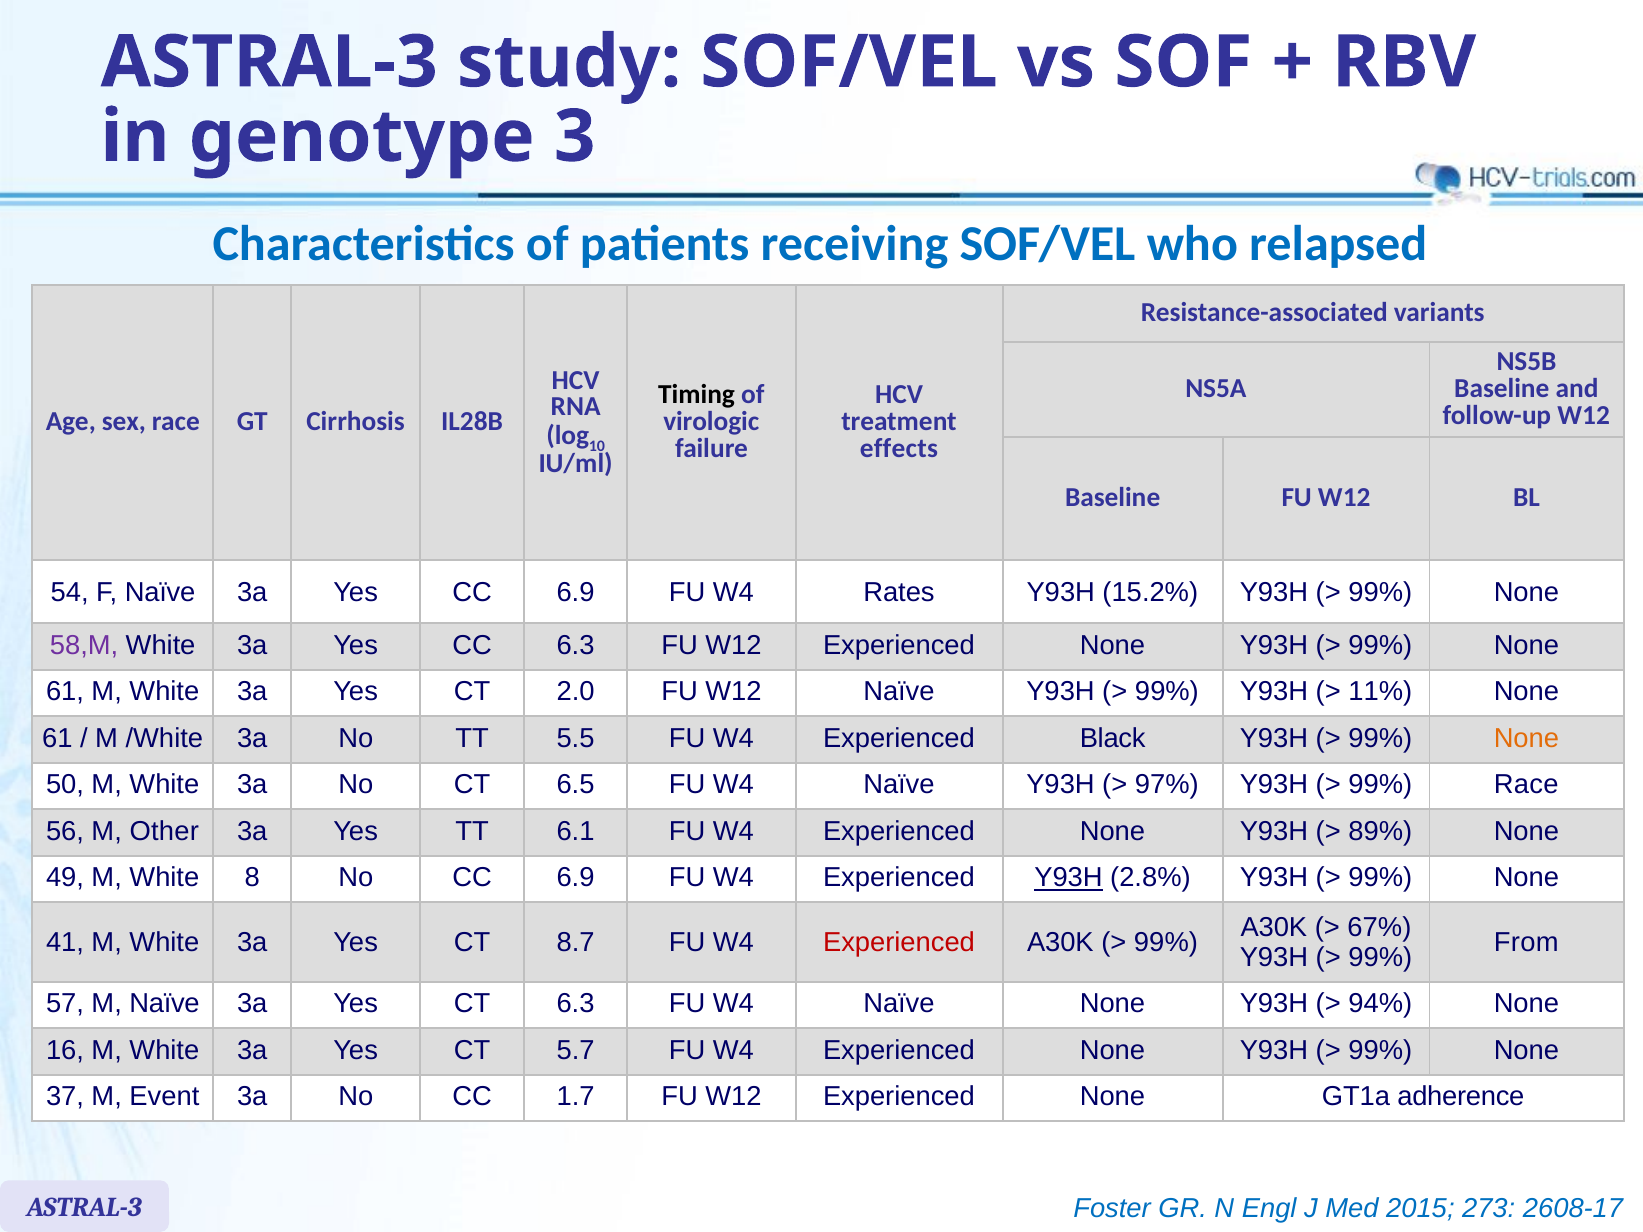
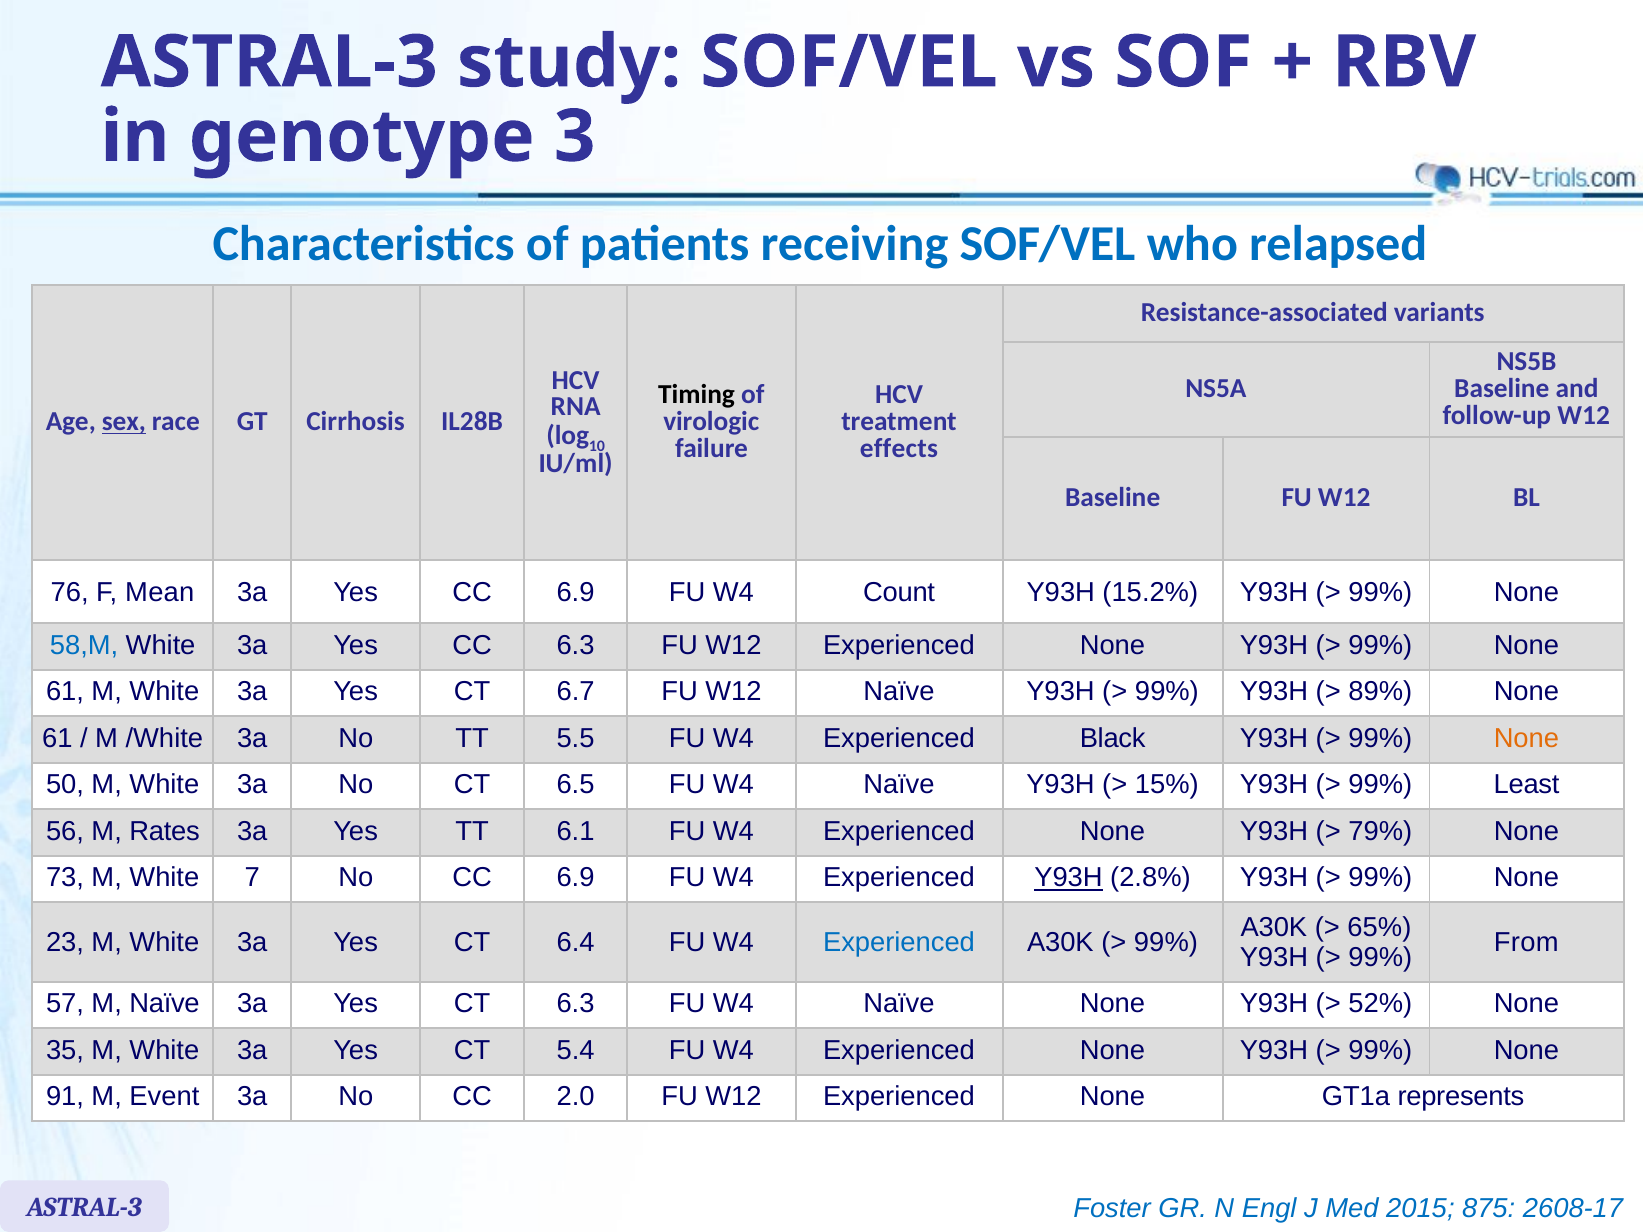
sex underline: none -> present (124, 422)
54: 54 -> 76 (70, 592)
F Naïve: Naïve -> Mean (160, 592)
Rates: Rates -> Count (899, 592)
58,M colour: purple -> blue (84, 646)
2.0: 2.0 -> 6.7 (576, 692)
11%: 11% -> 89% (1380, 692)
97%: 97% -> 15% (1167, 785)
99% Race: Race -> Least (1527, 785)
Other: Other -> Rates (165, 832)
89%: 89% -> 79% (1380, 832)
49: 49 -> 73 (65, 878)
8: 8 -> 7 (252, 878)
67%: 67% -> 65% (1379, 927)
41: 41 -> 23 (65, 943)
8.7: 8.7 -> 6.4 (576, 943)
Experienced colour: red -> blue (899, 943)
94%: 94% -> 52% (1380, 1004)
16: 16 -> 35 (65, 1051)
5.7: 5.7 -> 5.4 (576, 1051)
37: 37 -> 91 (65, 1097)
1.7: 1.7 -> 2.0 (576, 1097)
adherence: adherence -> represents (1461, 1097)
273: 273 -> 875 (1489, 1209)
